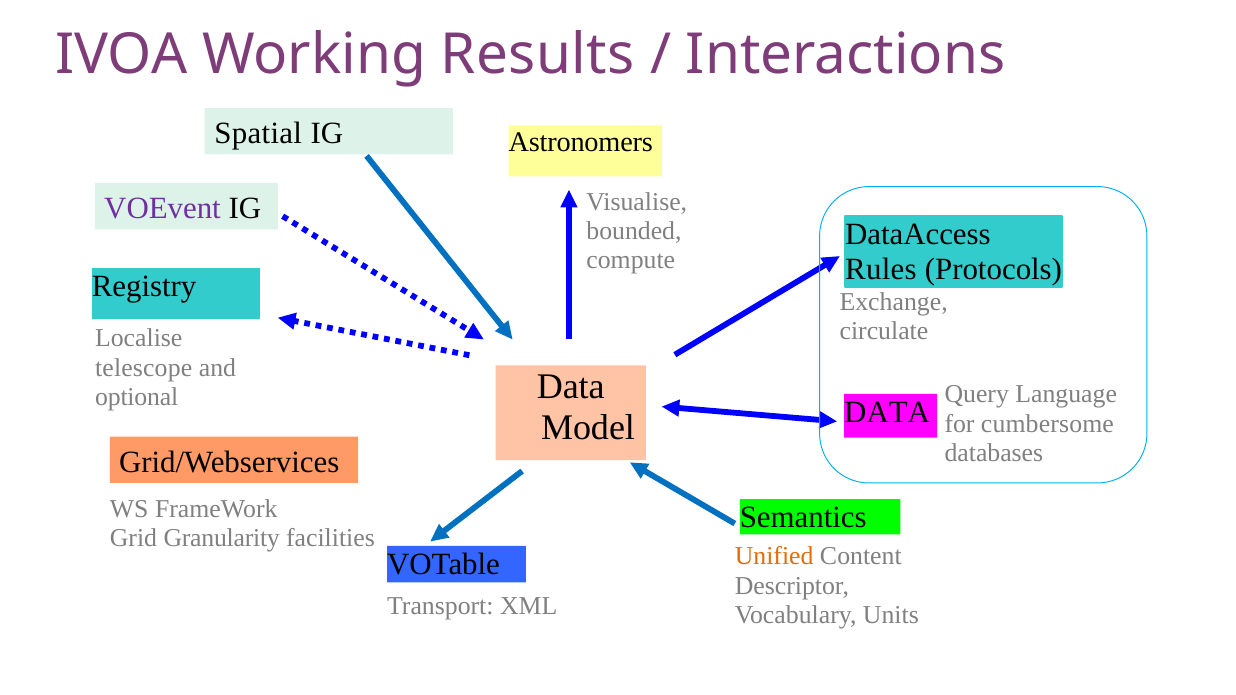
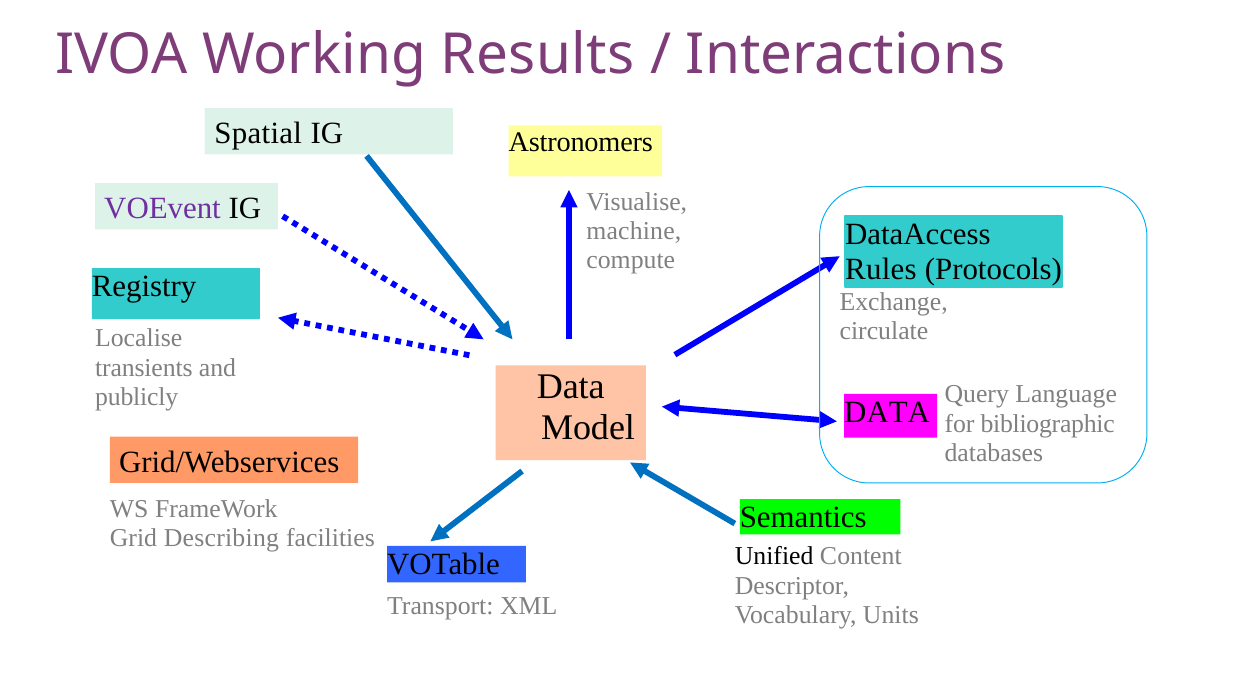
bounded: bounded -> machine (634, 231)
telescope: telescope -> transients (144, 368)
optional: optional -> publicly (137, 397)
cumbersome: cumbersome -> bibliographic (1048, 424)
Granularity: Granularity -> Describing (221, 538)
Unified colour: orange -> black (774, 557)
